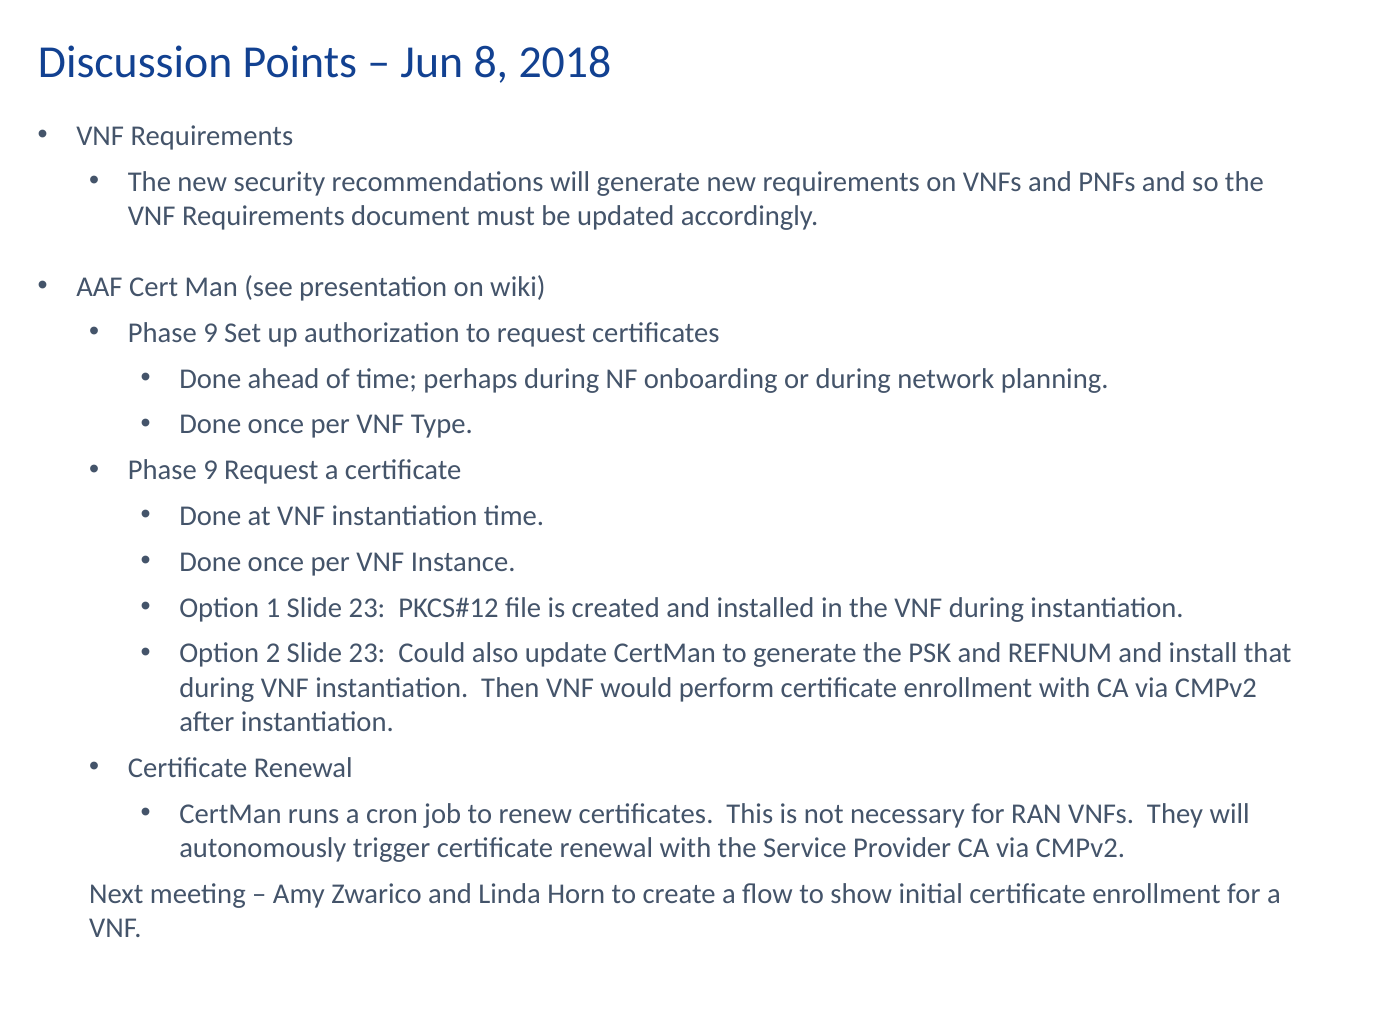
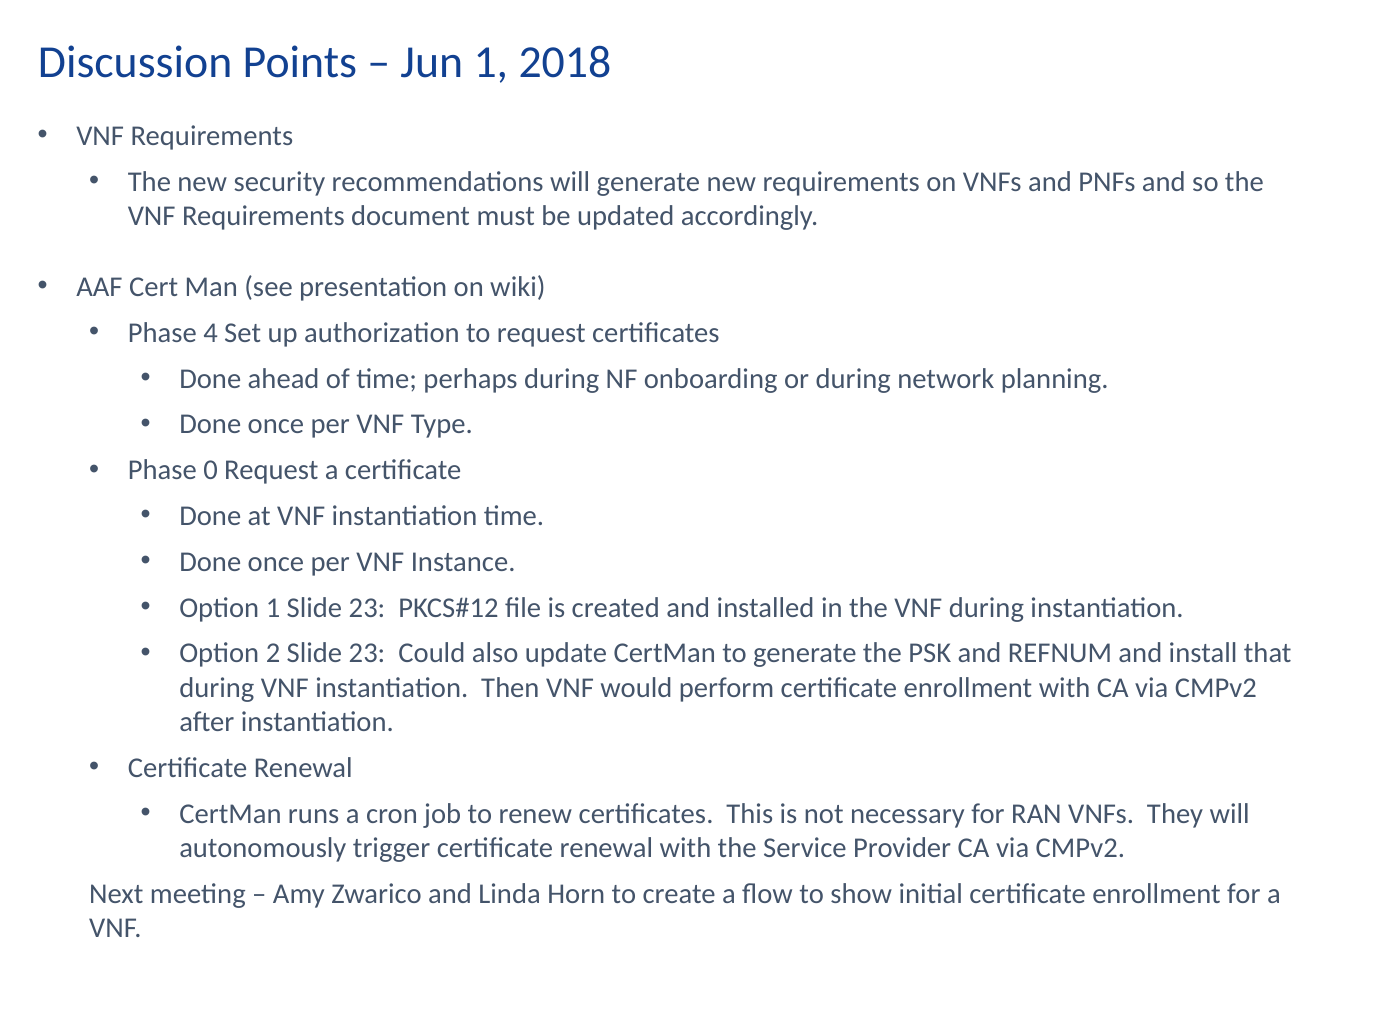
Jun 8: 8 -> 1 (491, 63)
9: 9 -> 4 (211, 333)
9: 9 -> 0 (211, 470)
